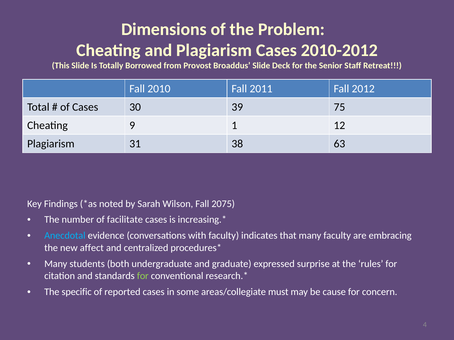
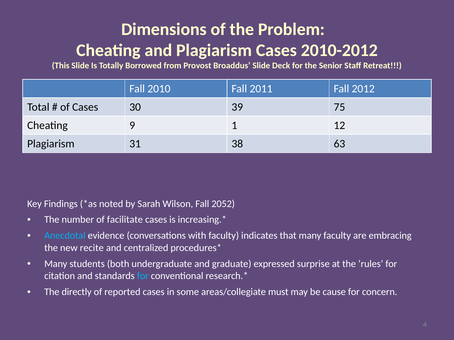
2075: 2075 -> 2052 (223, 204)
affect: affect -> recite (92, 248)
for colour: light green -> light blue (143, 276)
specific: specific -> directly (77, 292)
